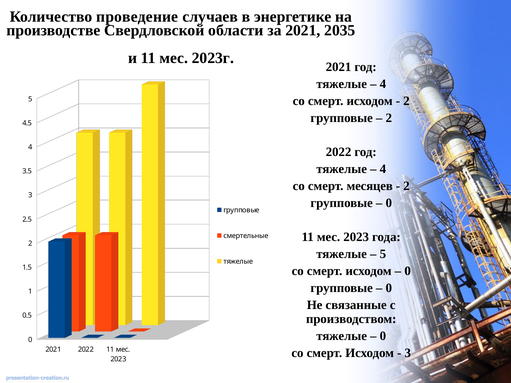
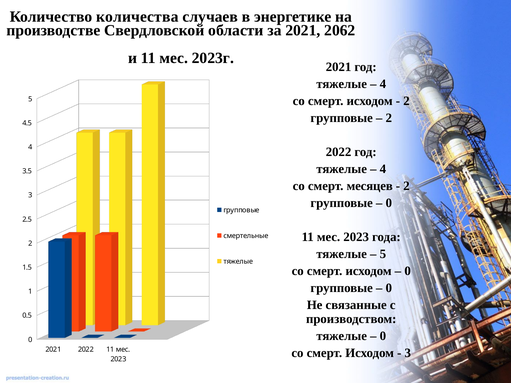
проведение: проведение -> количества (137, 17)
2035: 2035 -> 2062 (340, 30)
